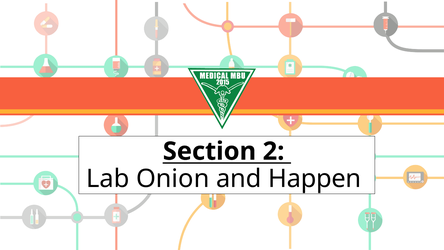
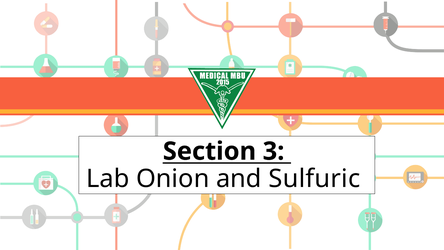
2: 2 -> 3 (274, 151)
Happen: Happen -> Sulfuric (314, 179)
